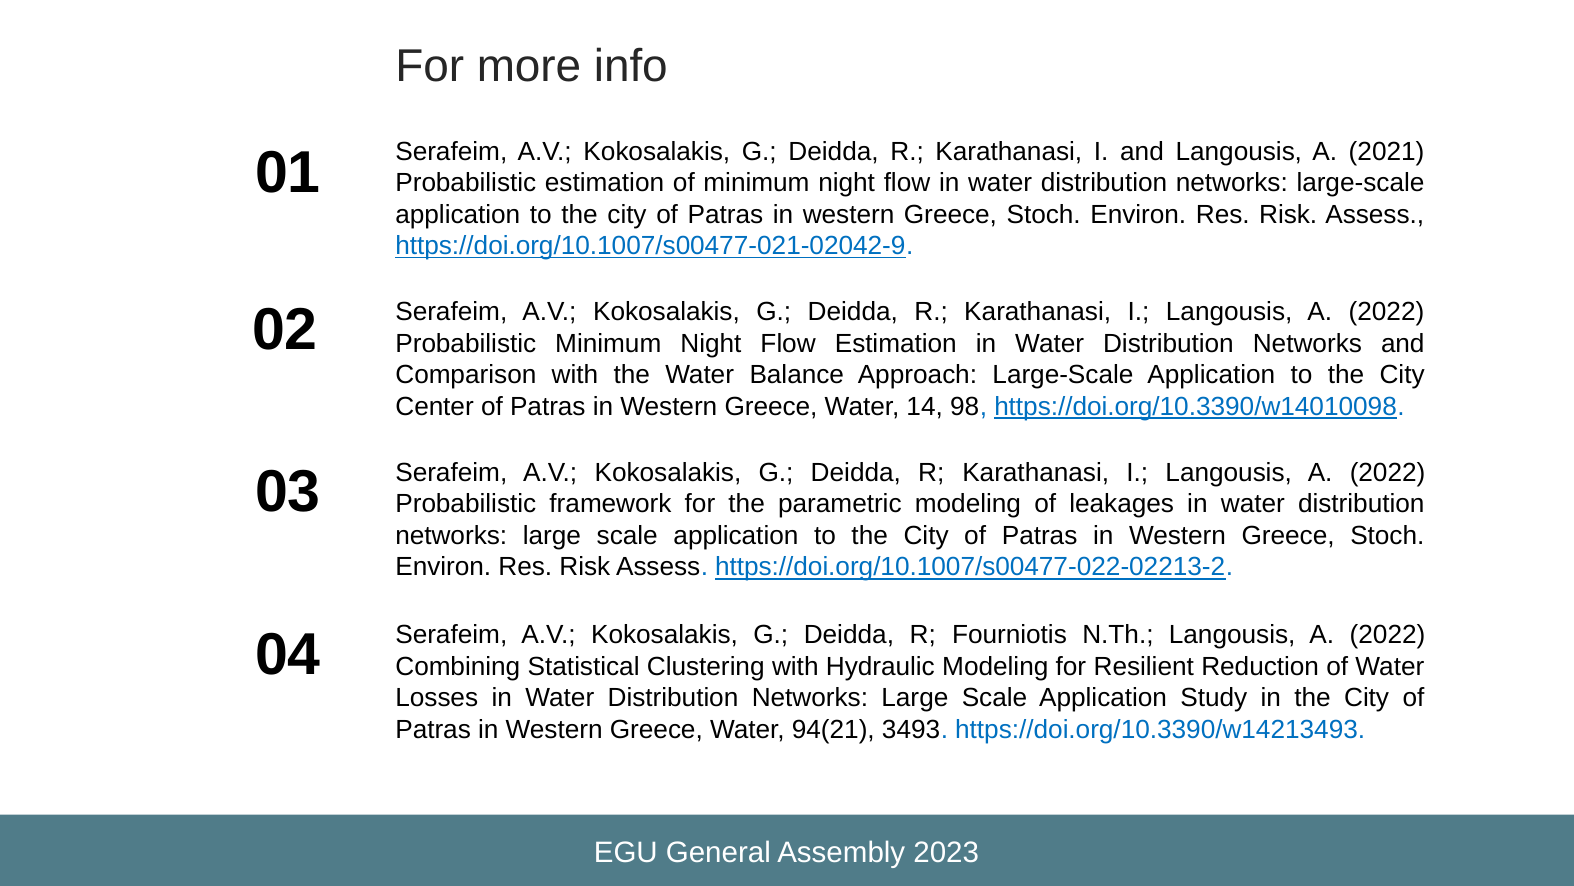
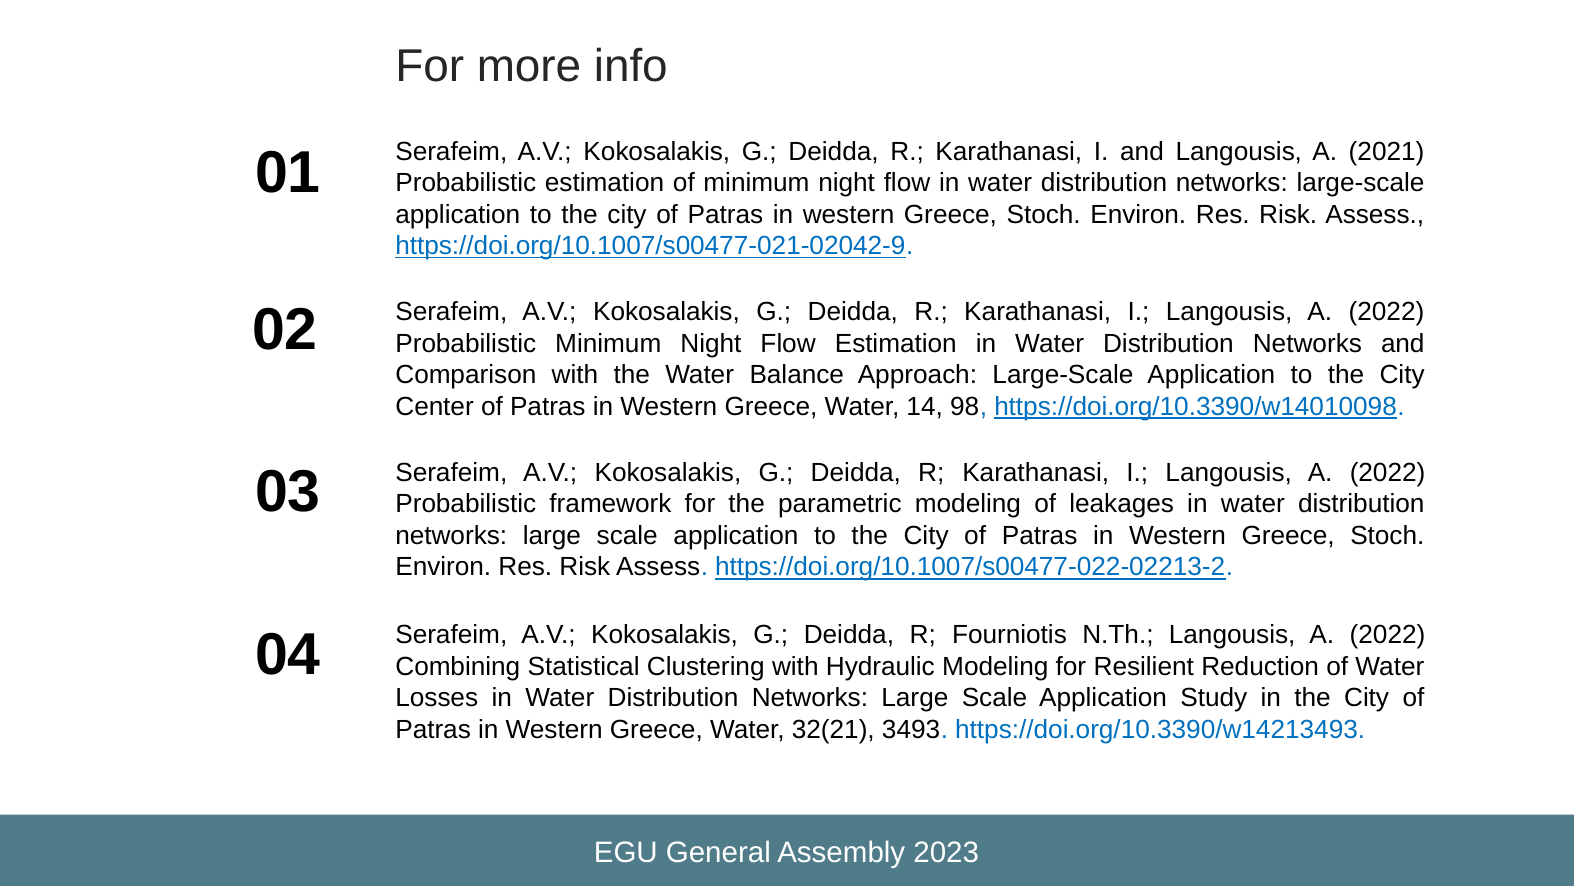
94(21: 94(21 -> 32(21 (833, 729)
